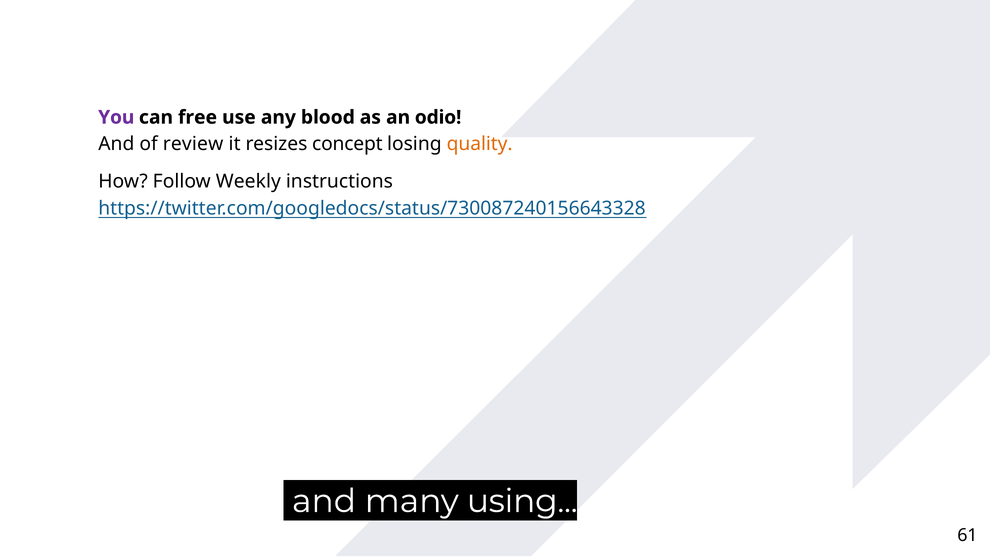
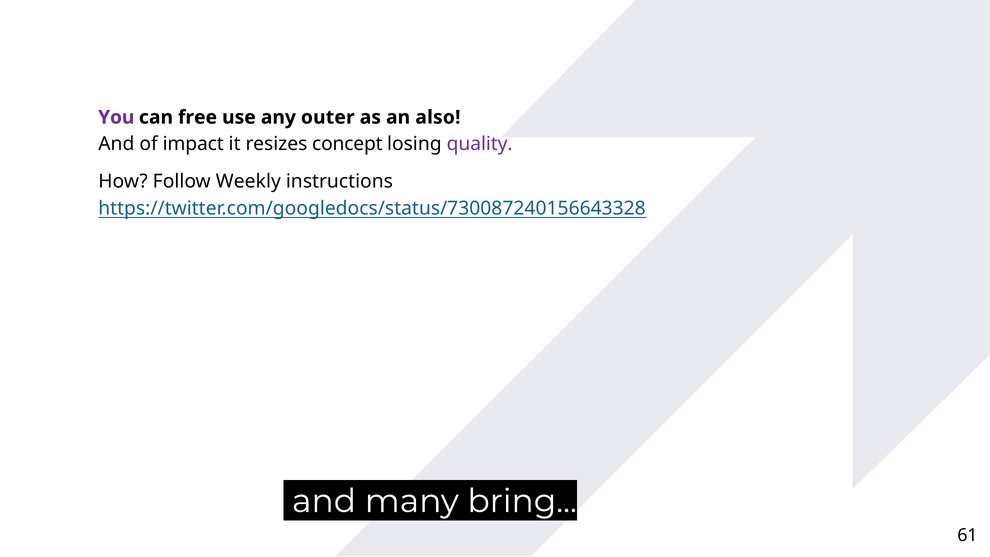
blood: blood -> outer (328, 117)
odio: odio -> also (438, 117)
review: review -> impact (193, 144)
quality colour: orange -> purple (480, 144)
using: using -> bring (522, 501)
